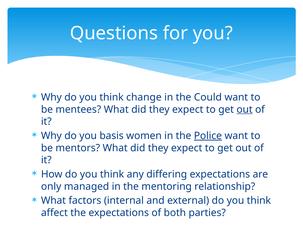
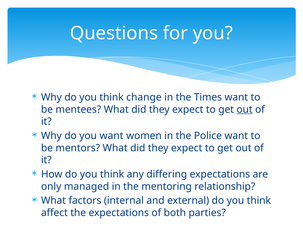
Could: Could -> Times (208, 97)
you basis: basis -> want (112, 135)
Police underline: present -> none (208, 135)
